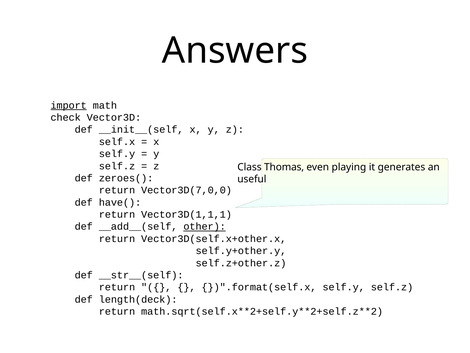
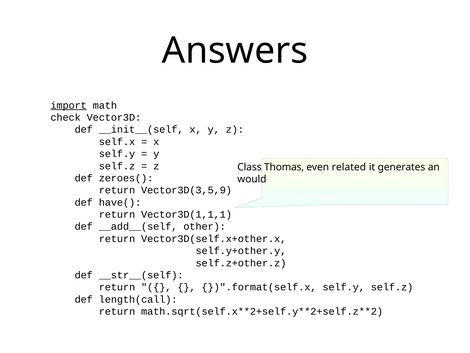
playing: playing -> related (349, 167)
useful: useful -> would (252, 179)
Vector3D(7,0,0: Vector3D(7,0,0 -> Vector3D(3,5,9 (187, 190)
other underline: present -> none (205, 226)
length(deck: length(deck -> length(call (138, 299)
